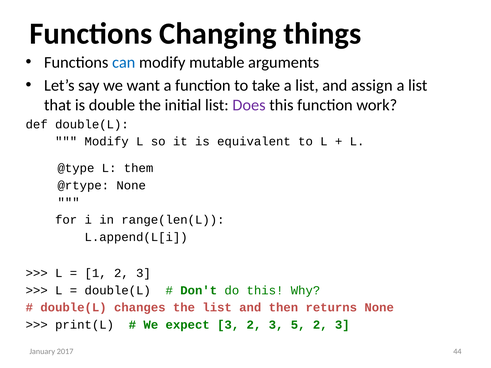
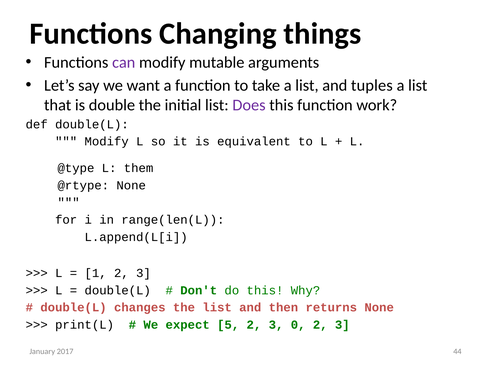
can colour: blue -> purple (124, 63)
assign: assign -> tuples (372, 85)
expect 3: 3 -> 5 (228, 325)
5: 5 -> 0 (298, 325)
